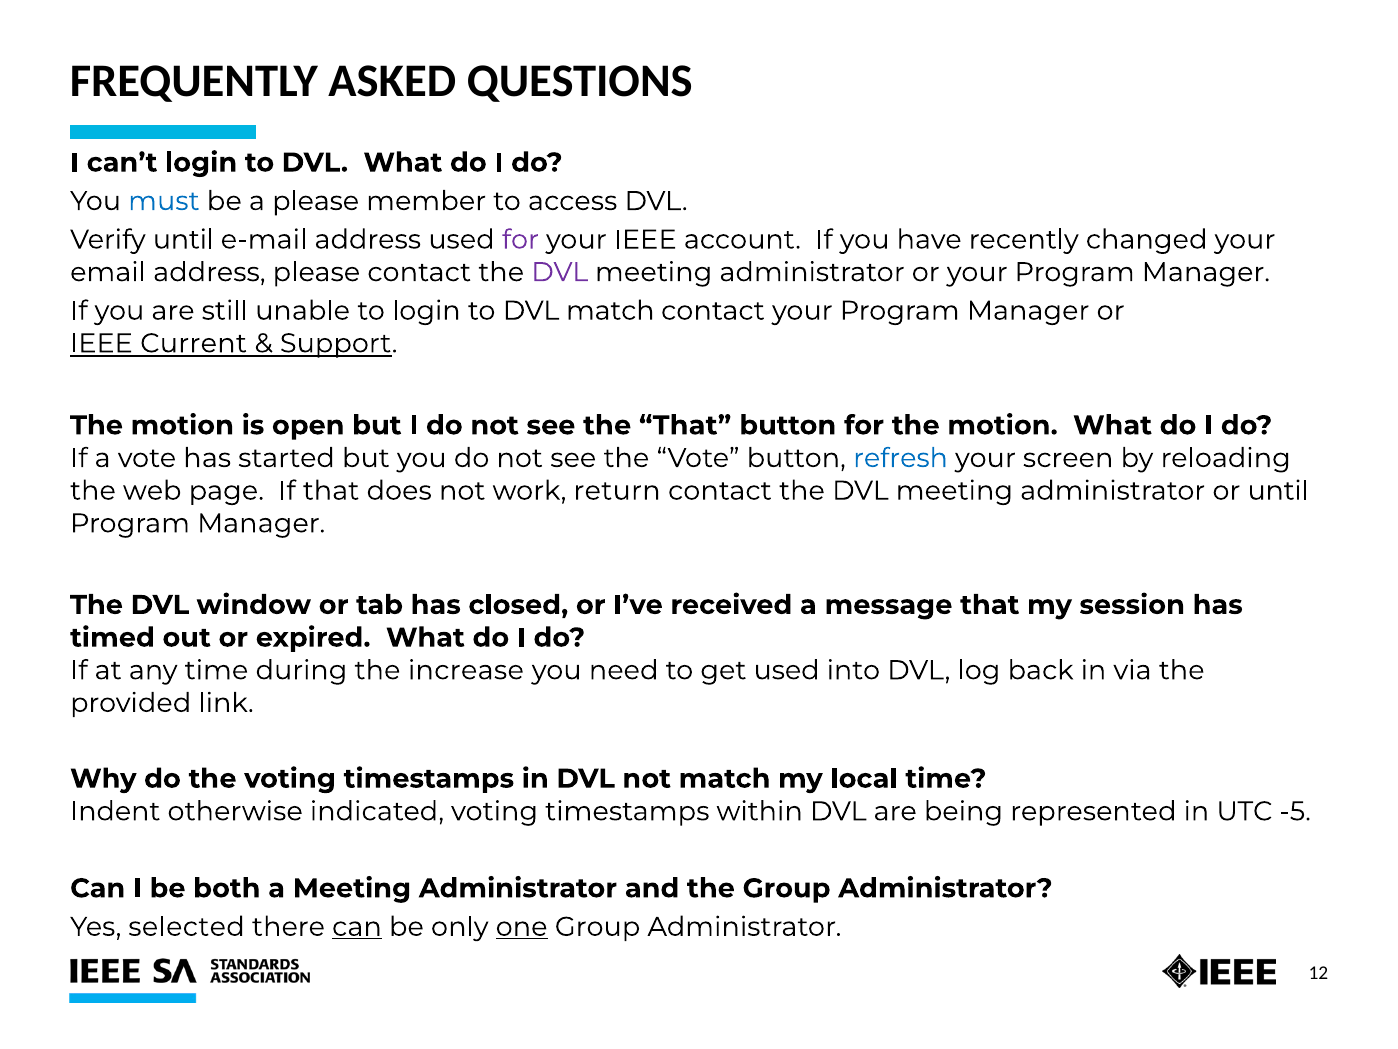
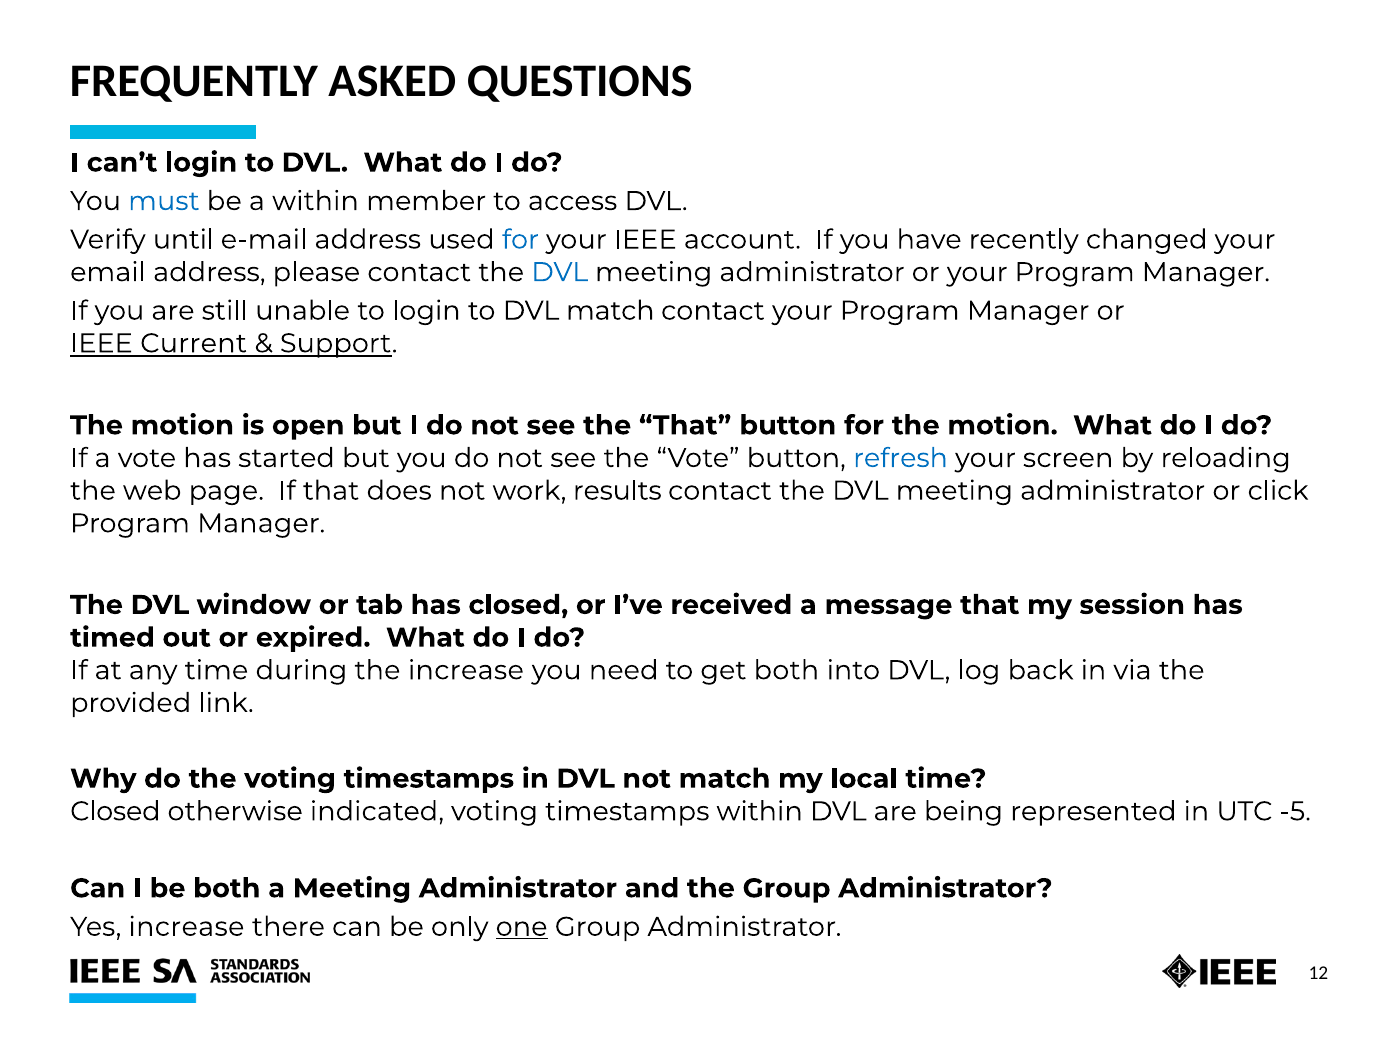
a please: please -> within (316, 201)
for colour: purple -> blue (520, 239)
DVL colour: purple -> blue (560, 272)
return: return -> results (617, 491)
or until: until -> click (1278, 491)
get used: used -> both (786, 670)
Indent: Indent -> Closed (115, 811)
Yes selected: selected -> increase (186, 926)
can underline: present -> none (357, 926)
